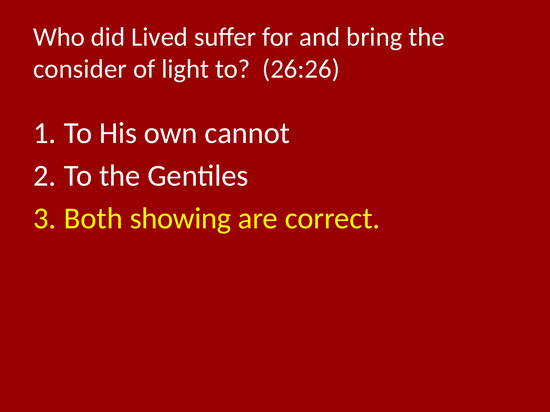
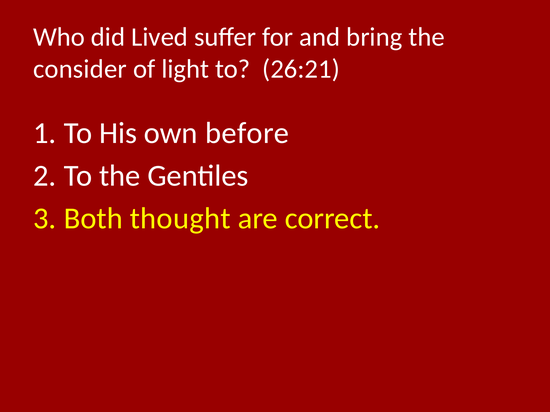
26:26: 26:26 -> 26:21 (301, 69)
cannot: cannot -> before (247, 133)
showing: showing -> thought (180, 219)
